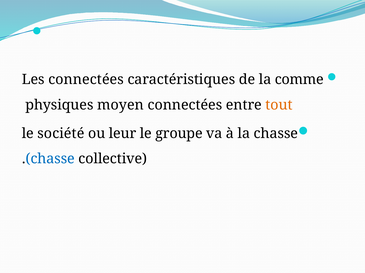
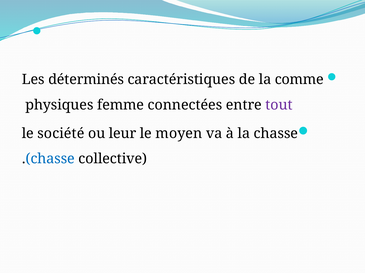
Les connectées: connectées -> déterminés (86, 80)
moyen: moyen -> femme (121, 105)
tout colour: orange -> purple (279, 105)
groupe: groupe -> moyen (179, 134)
